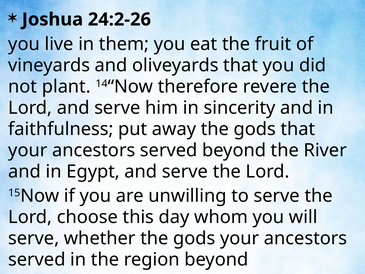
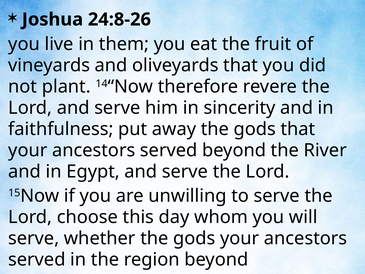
24:2-26: 24:2-26 -> 24:8-26 (119, 19)
